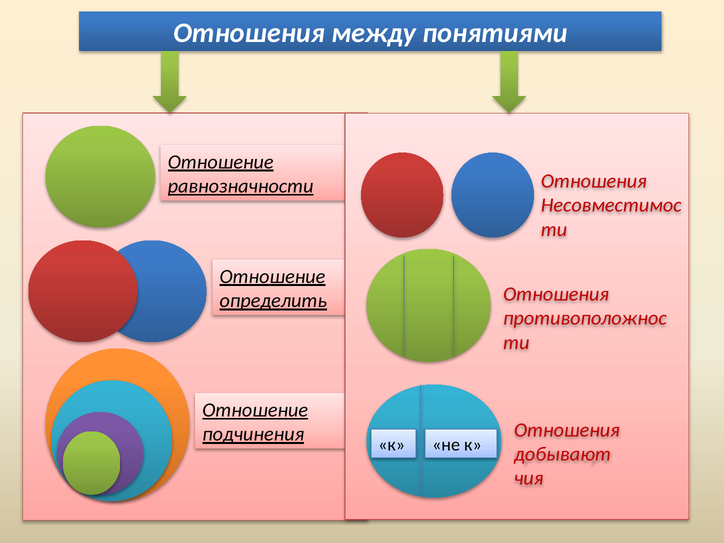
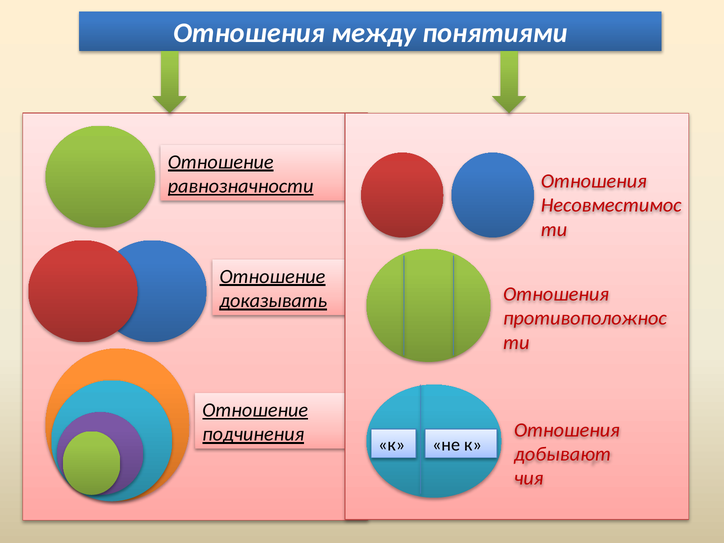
определить: определить -> доказывать (273, 301)
